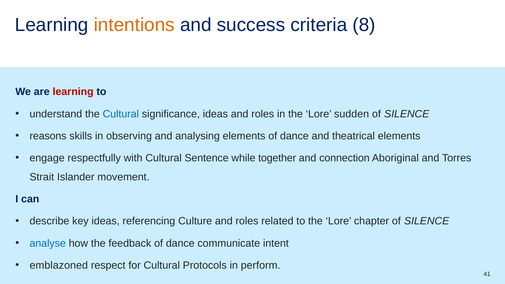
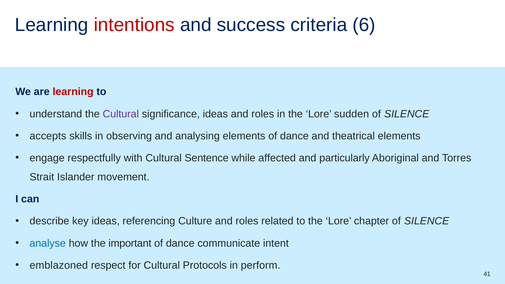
intentions colour: orange -> red (134, 25)
8: 8 -> 6 (364, 25)
Cultural colour: blue -> purple (121, 114)
reasons: reasons -> accepts (48, 136)
together: together -> affected (277, 158)
connection: connection -> particularly (344, 158)
feedback: feedback -> important (130, 243)
